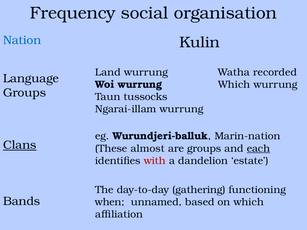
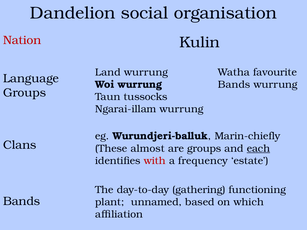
Frequency: Frequency -> Dandelion (73, 13)
Nation colour: blue -> red (22, 40)
recorded: recorded -> favourite (275, 72)
wurrung Which: Which -> Bands (234, 85)
Marin-nation: Marin-nation -> Marin-chiefly (247, 136)
Clans underline: present -> none (20, 145)
dandelion: dandelion -> frequency (203, 161)
when: when -> plant (110, 202)
